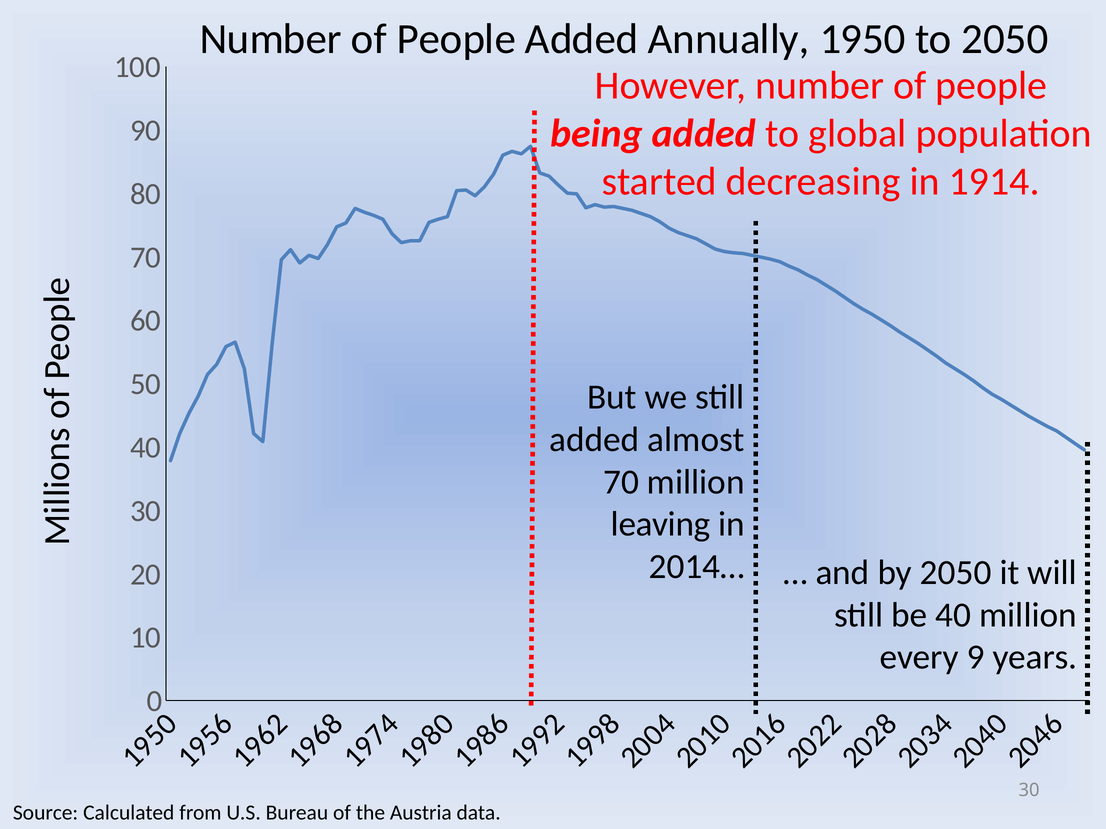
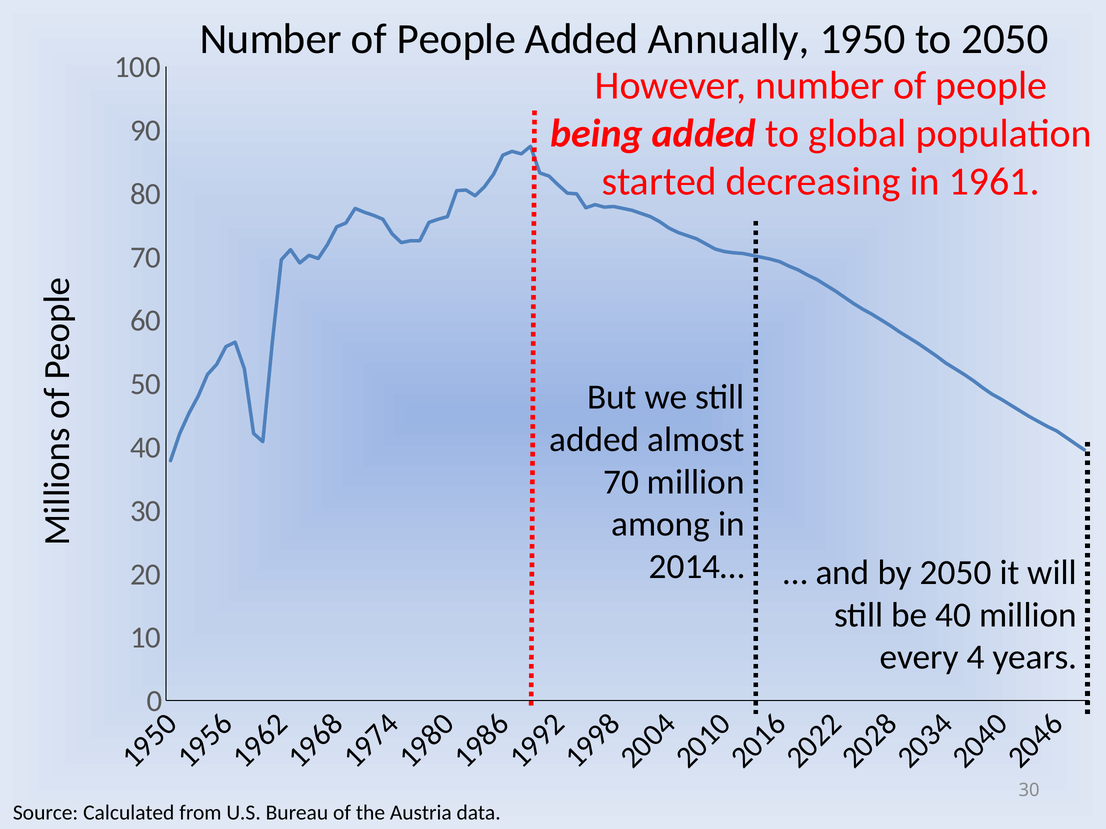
1914: 1914 -> 1961 (994, 182)
leaving: leaving -> among (661, 525)
every 9: 9 -> 4 (976, 658)
